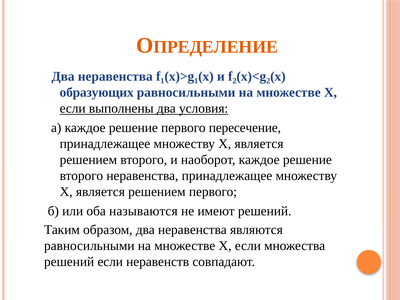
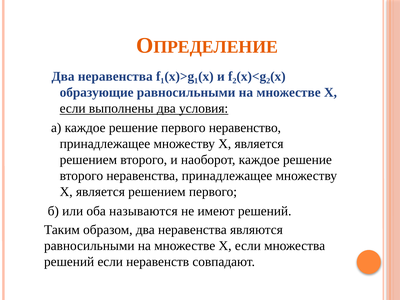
образующих: образующих -> образующие (97, 93)
пересечение: пересечение -> неравенство (245, 128)
